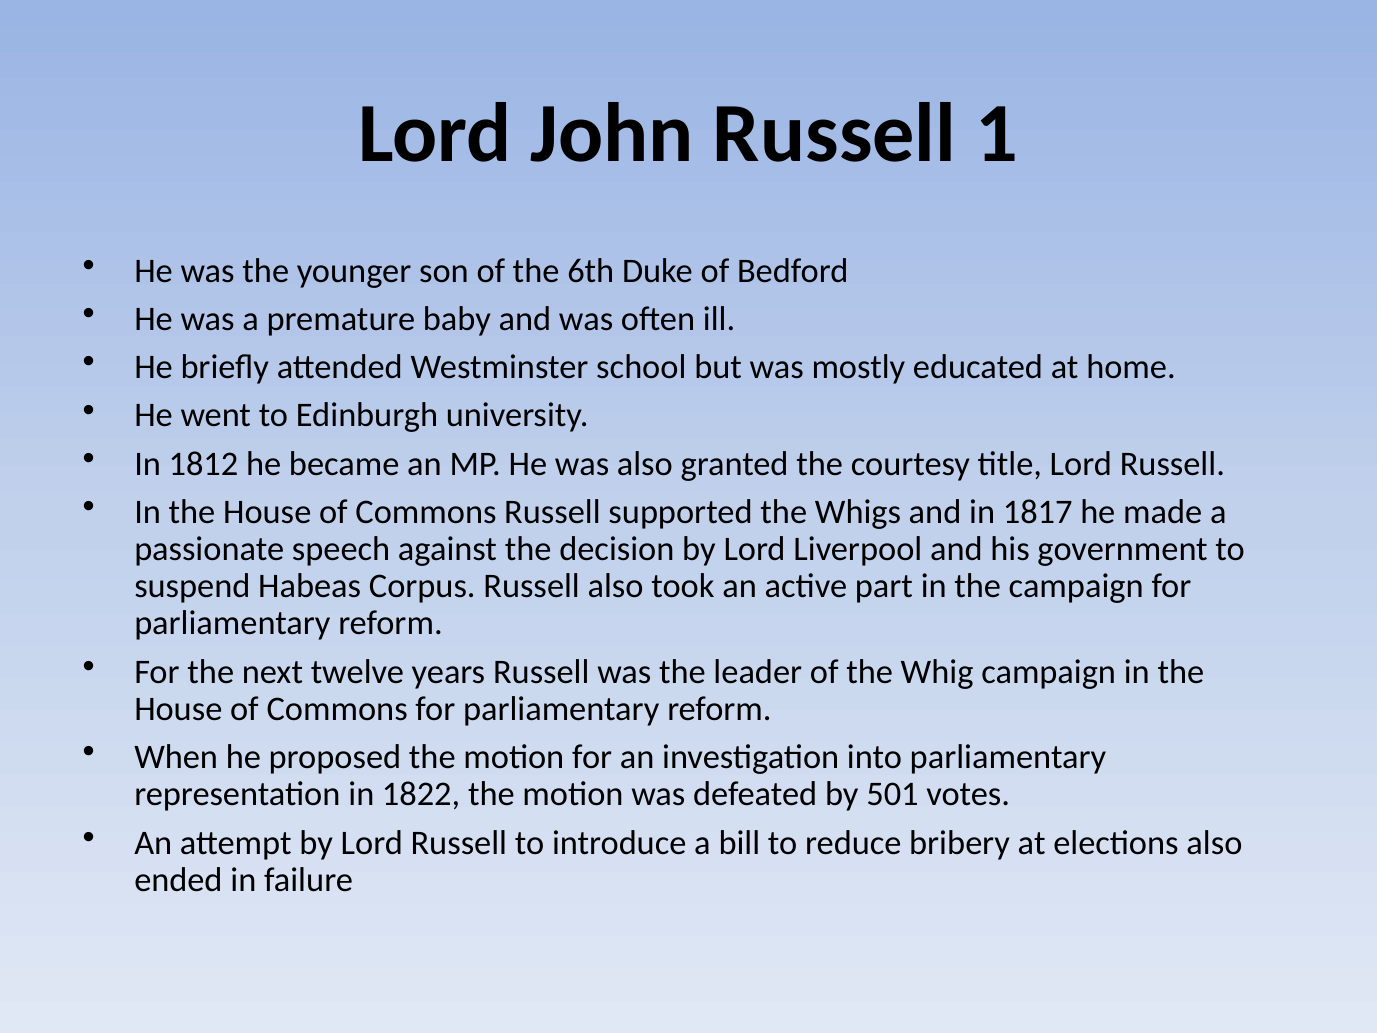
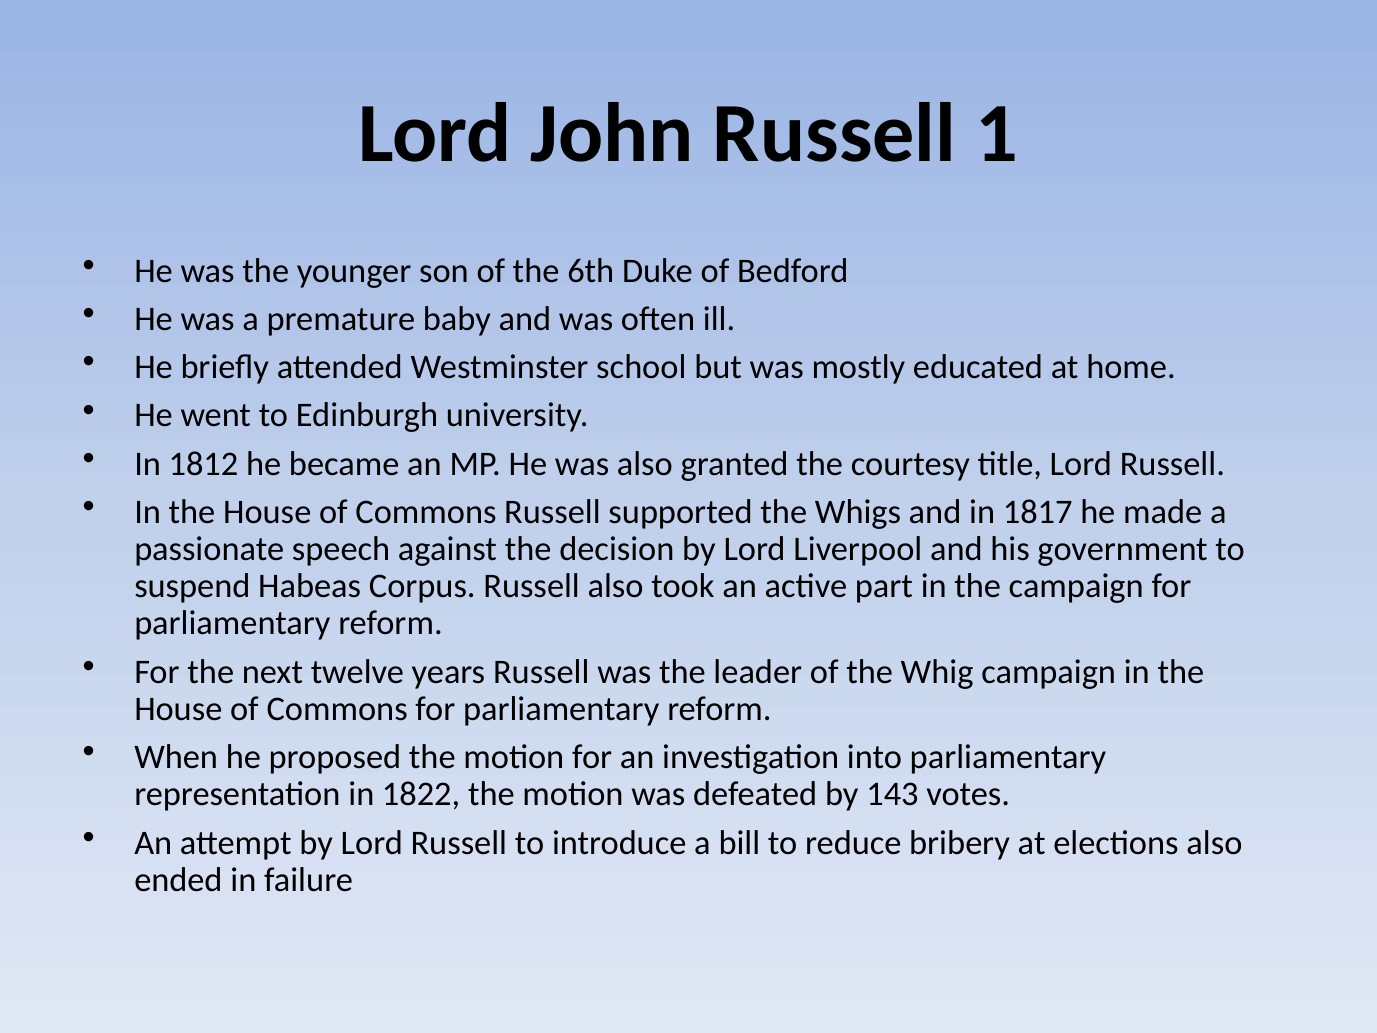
501: 501 -> 143 (892, 794)
